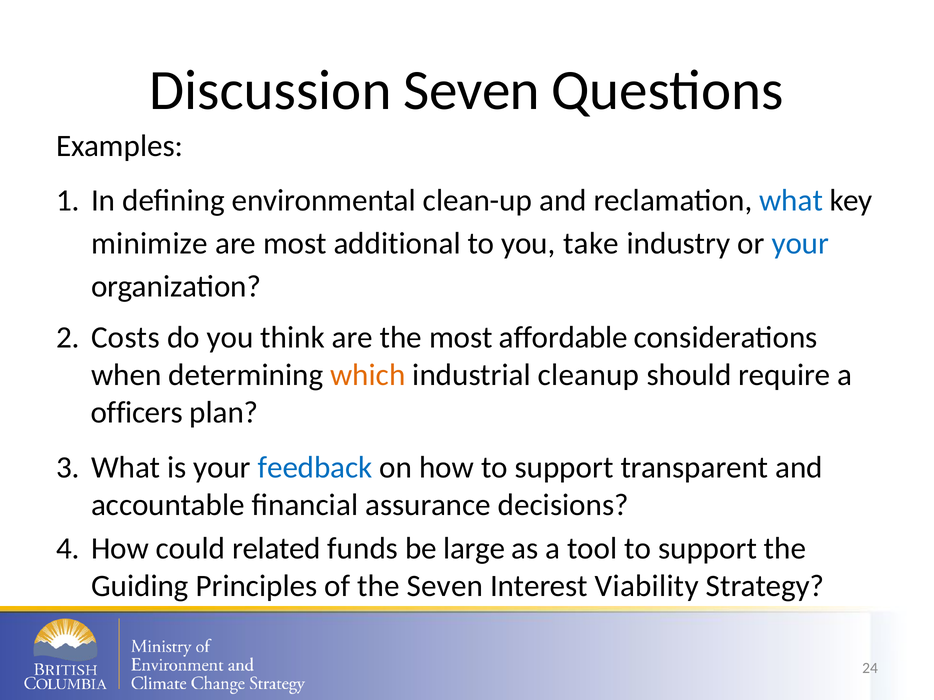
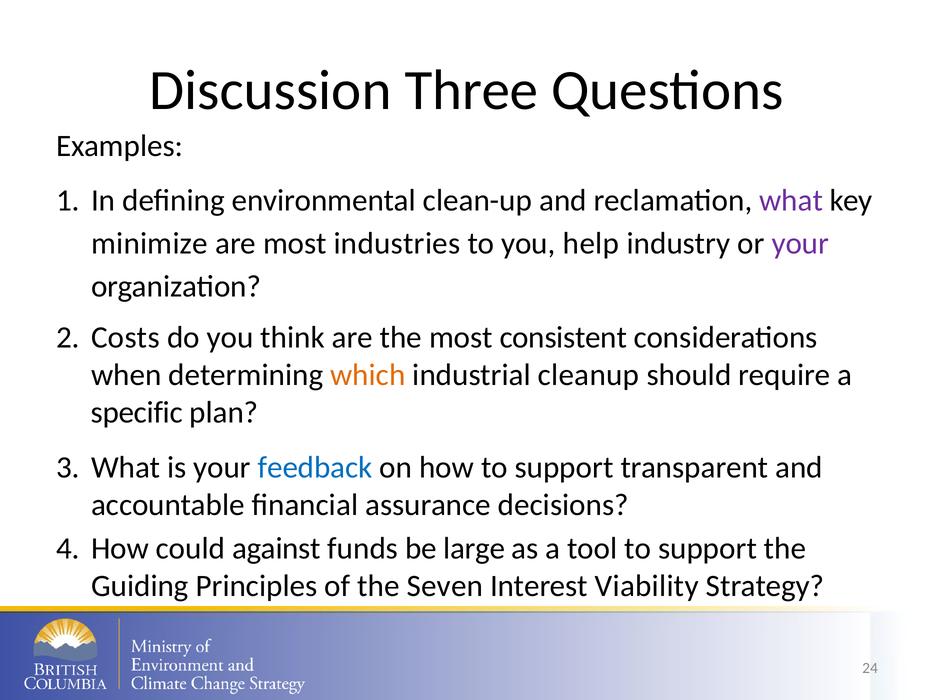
Discussion Seven: Seven -> Three (471, 90)
what colour: blue -> purple (791, 201)
additional: additional -> industries (397, 244)
take: take -> help (591, 244)
your colour: blue -> purple (800, 244)
affordable: affordable -> consistent (563, 338)
officers: officers -> specific (137, 413)
related: related -> against (276, 549)
